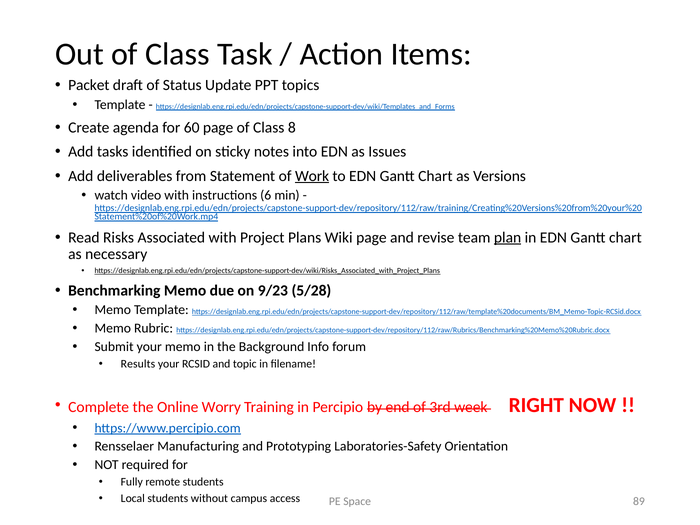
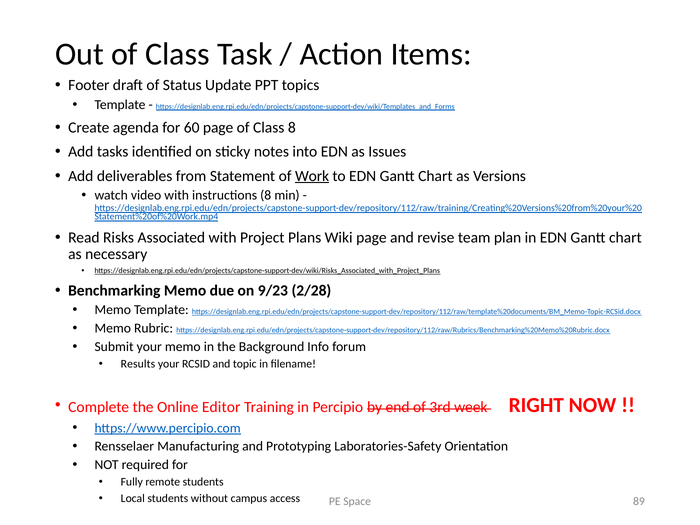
Packet: Packet -> Footer (89, 85)
instructions 6: 6 -> 8 (266, 195)
plan underline: present -> none (508, 237)
5/28: 5/28 -> 2/28 (311, 291)
Worry: Worry -> Editor (221, 407)
